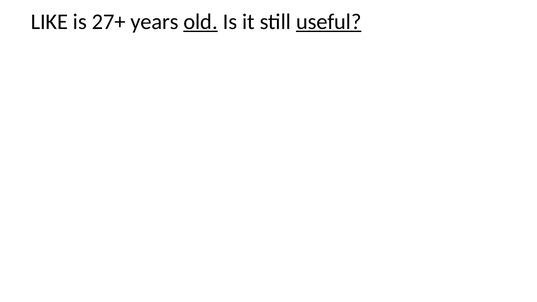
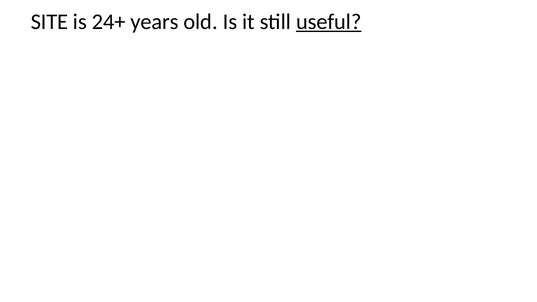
LIKE: LIKE -> SITE (49, 22)
27+: 27+ -> 24+ (109, 22)
old underline: present -> none (201, 22)
